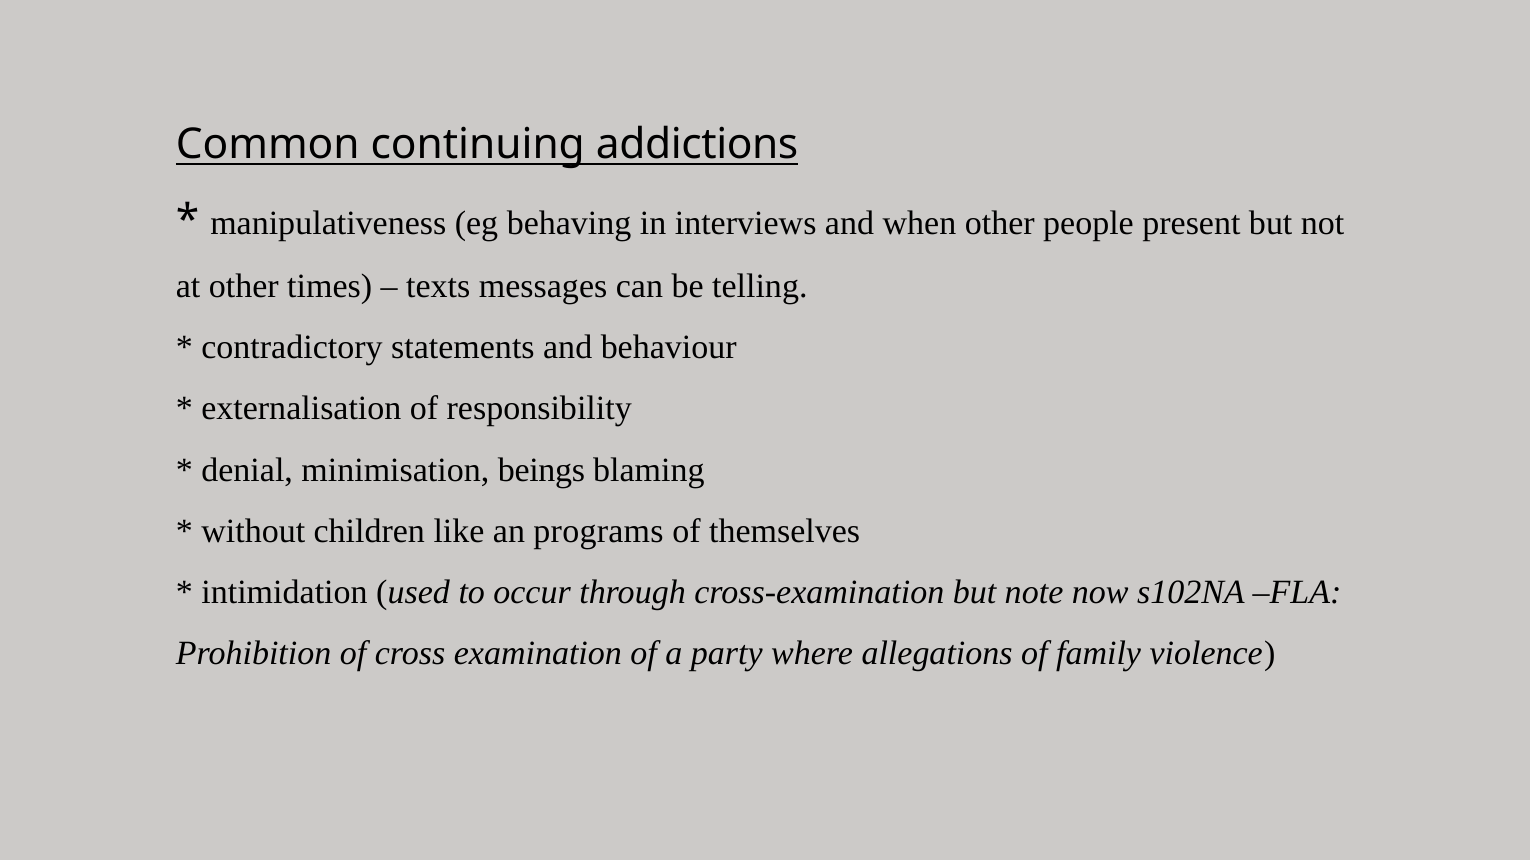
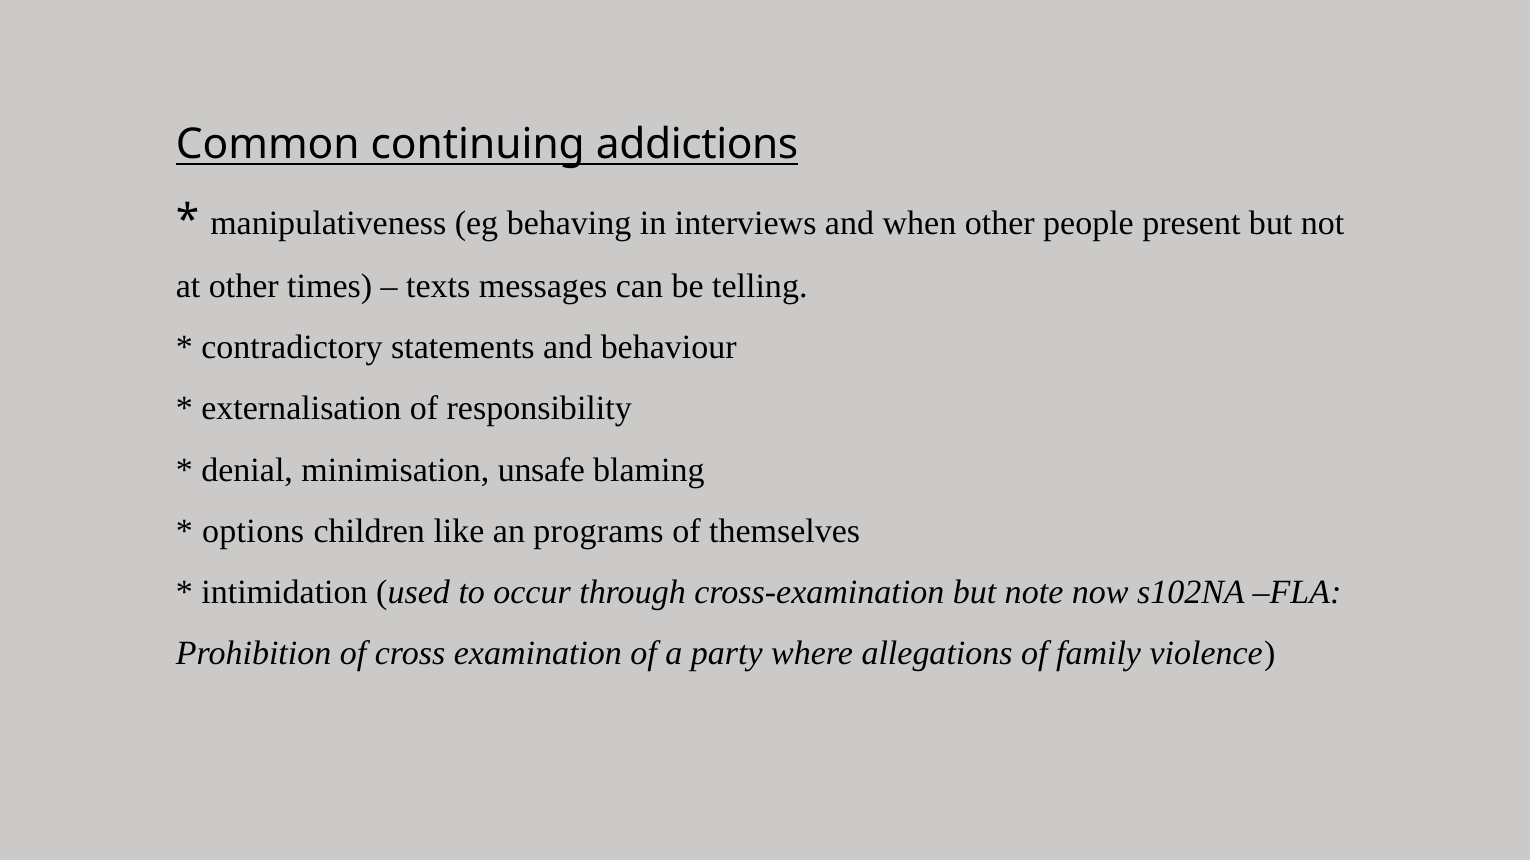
beings: beings -> unsafe (541, 470)
without: without -> options (253, 531)
